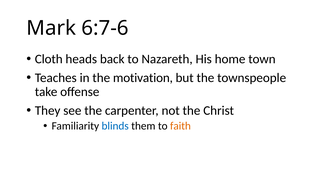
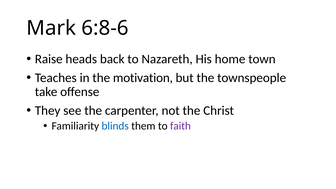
6:7-6: 6:7-6 -> 6:8-6 (105, 28)
Cloth: Cloth -> Raise (49, 59)
faith colour: orange -> purple (180, 126)
